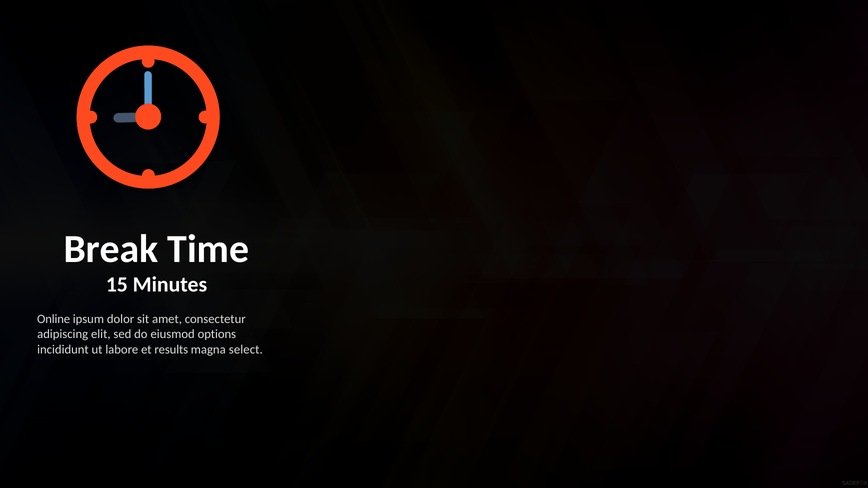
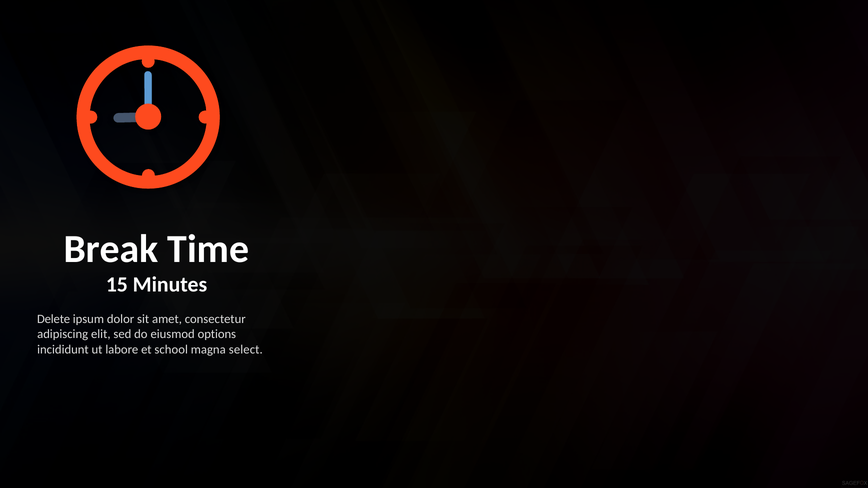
Online: Online -> Delete (54, 319)
results: results -> school (171, 350)
